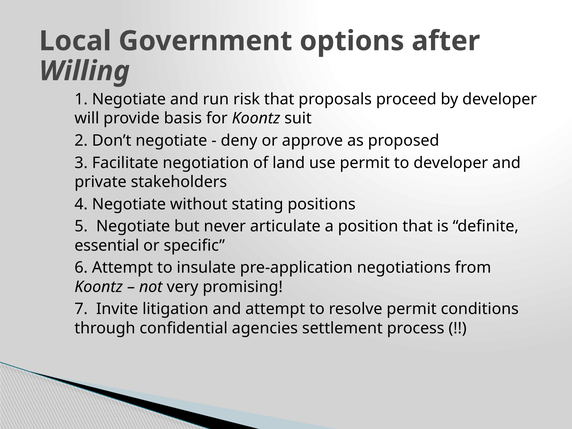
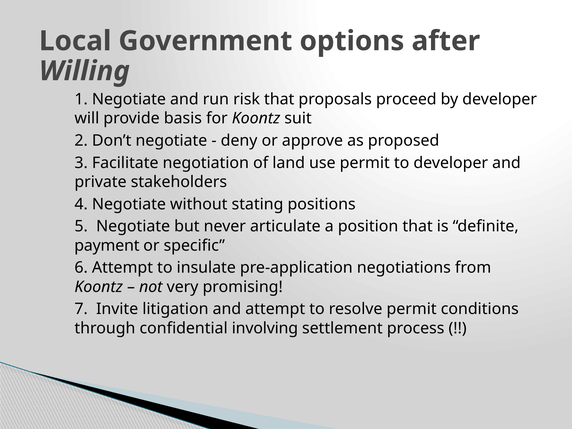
essential: essential -> payment (107, 245)
agencies: agencies -> involving (265, 328)
